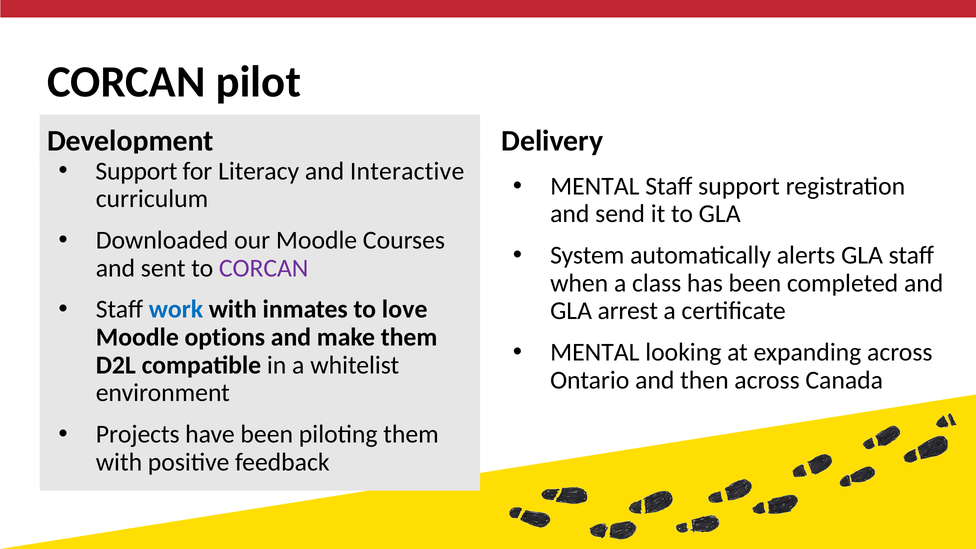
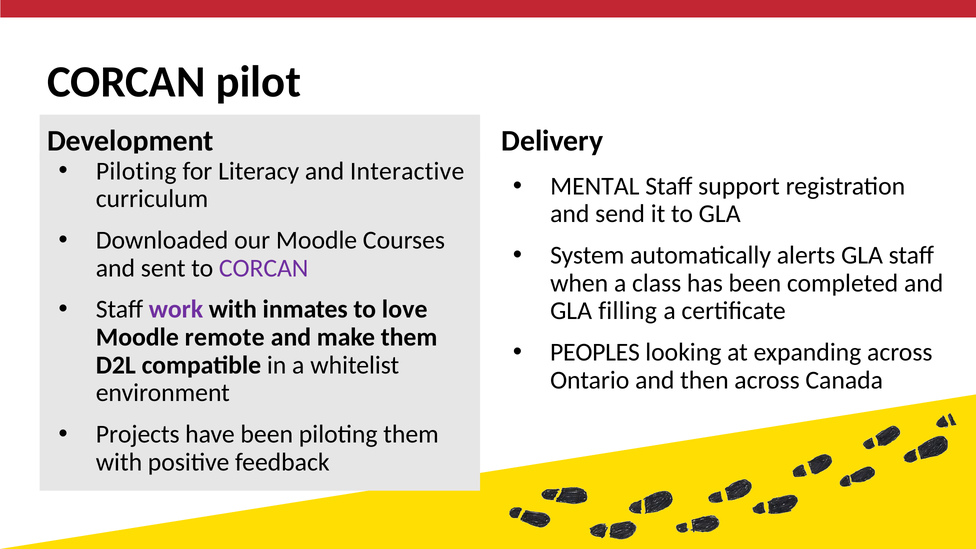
Support: Support -> Piloting (136, 171)
work colour: blue -> purple (176, 309)
arrest: arrest -> filling (628, 311)
options: options -> remote (225, 337)
MENTAL: MENTAL -> PEOPLES (595, 352)
